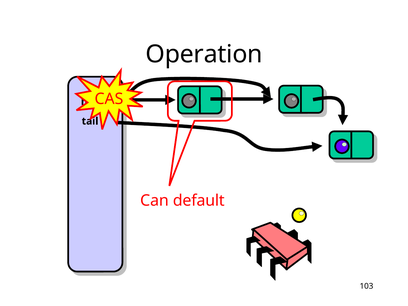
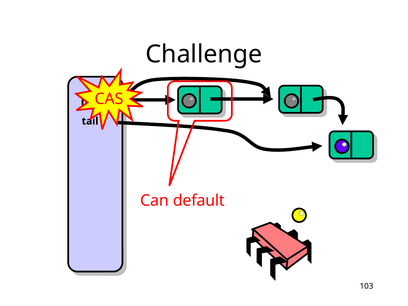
Operation: Operation -> Challenge (204, 54)
